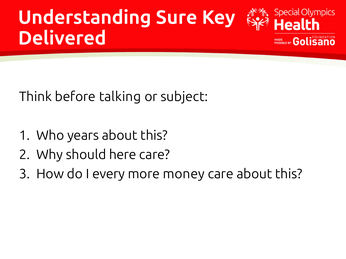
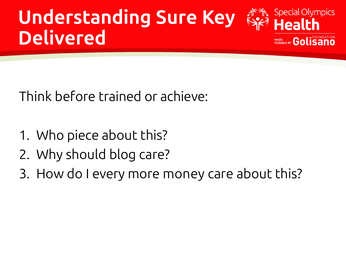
talking: talking -> trained (120, 97)
subject: subject -> achieve (184, 97)
years: years -> piece (83, 136)
here: here -> blog (123, 155)
